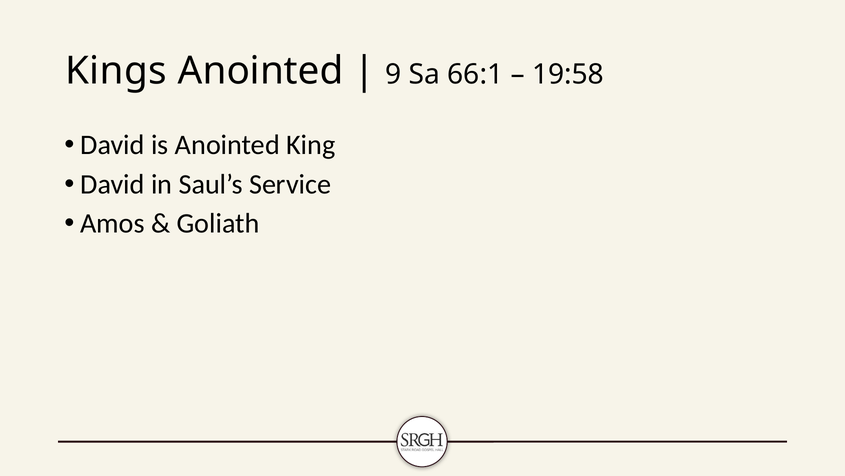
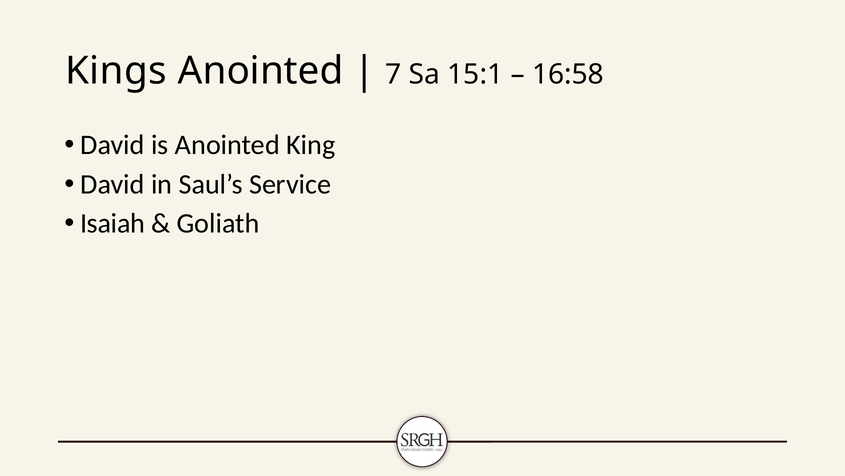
9: 9 -> 7 (393, 74)
66:1: 66:1 -> 15:1 (475, 74)
19:58: 19:58 -> 16:58 (568, 74)
Amos: Amos -> Isaiah (113, 223)
